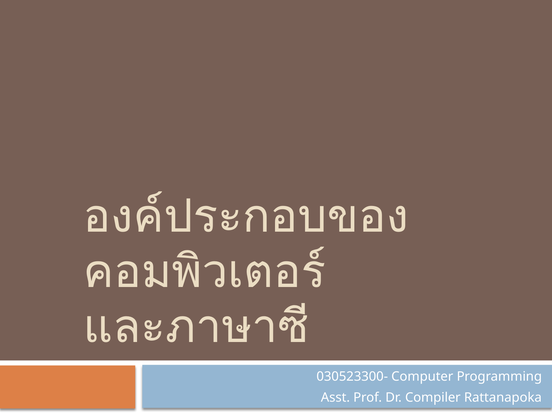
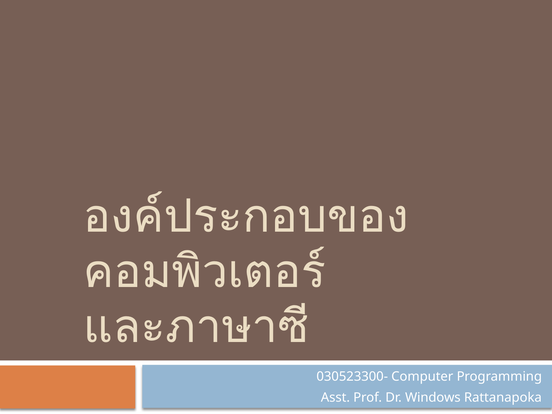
Compiler: Compiler -> Windows (433, 398)
